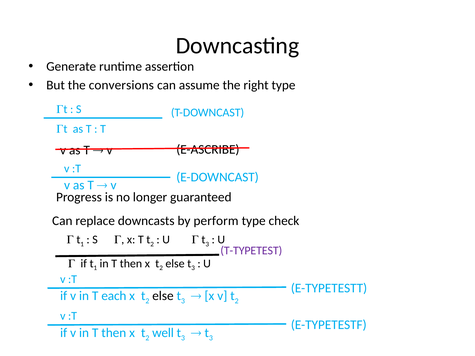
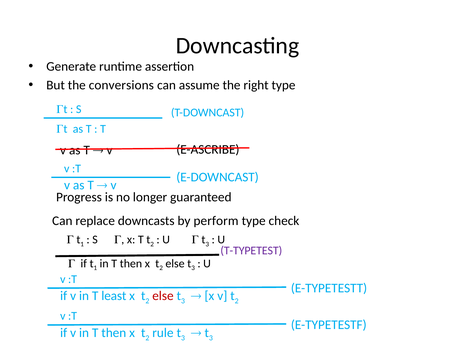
each: each -> least (114, 296)
else colour: black -> red (163, 296)
well: well -> rule (163, 333)
